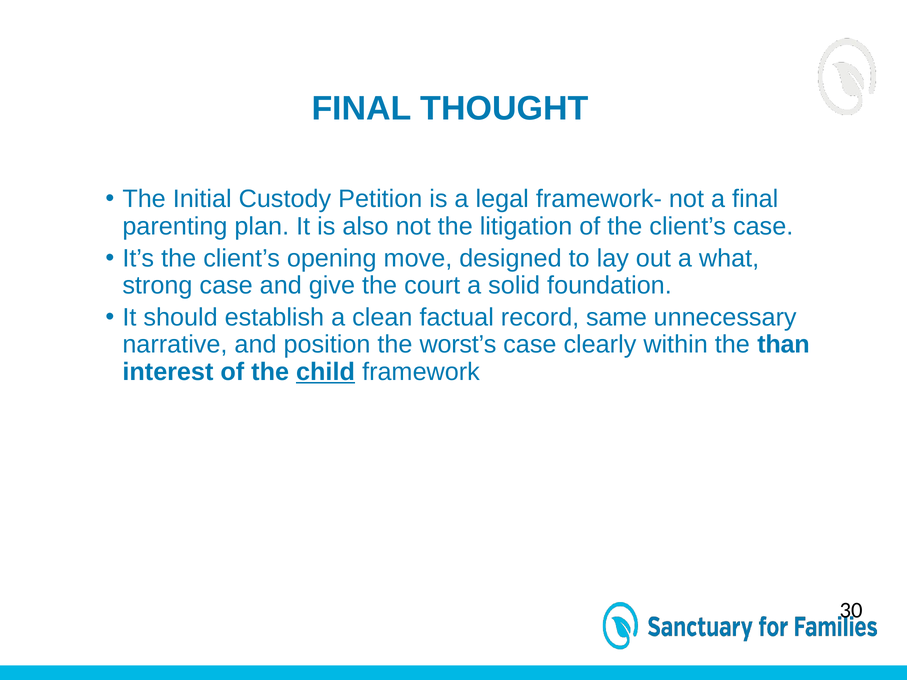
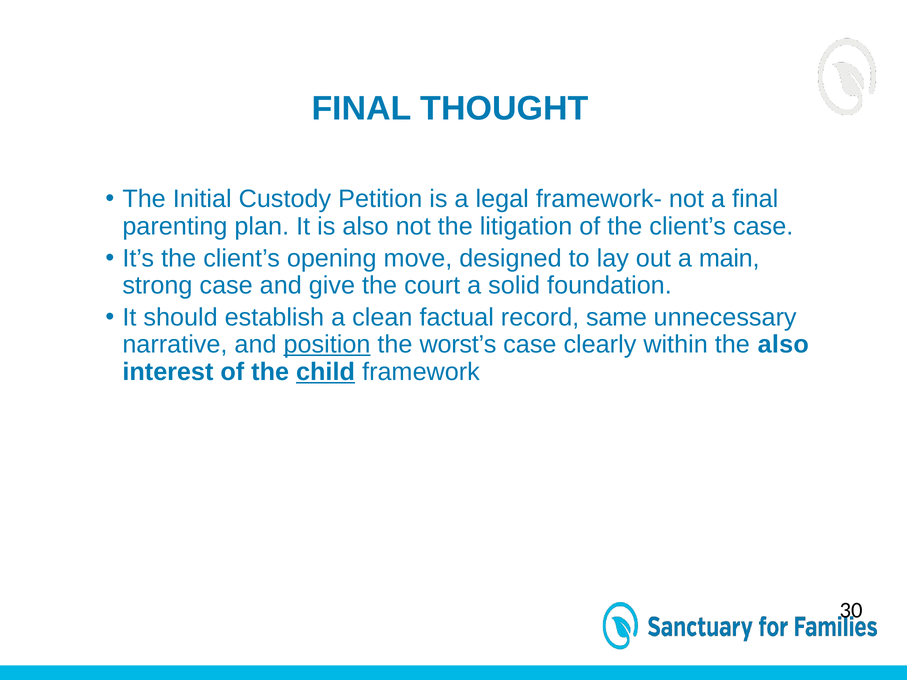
what: what -> main (729, 258)
position underline: none -> present (327, 345)
the than: than -> also (783, 345)
